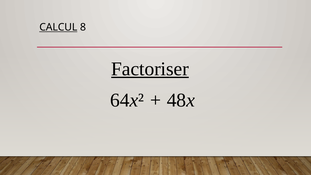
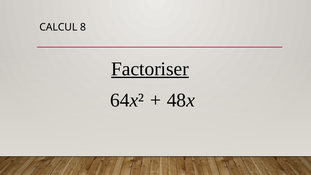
CALCUL underline: present -> none (58, 27)
